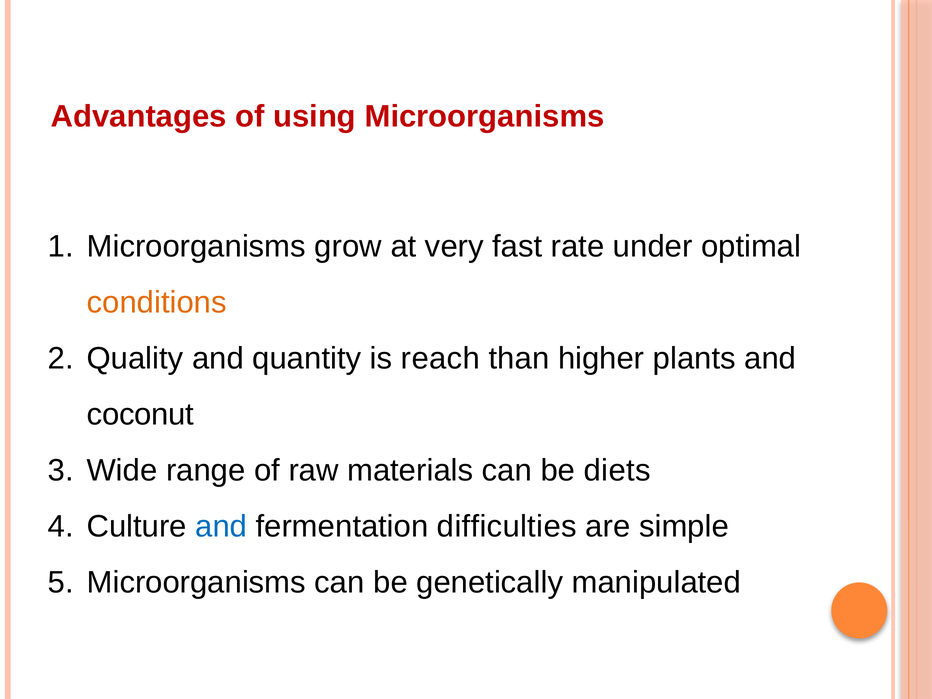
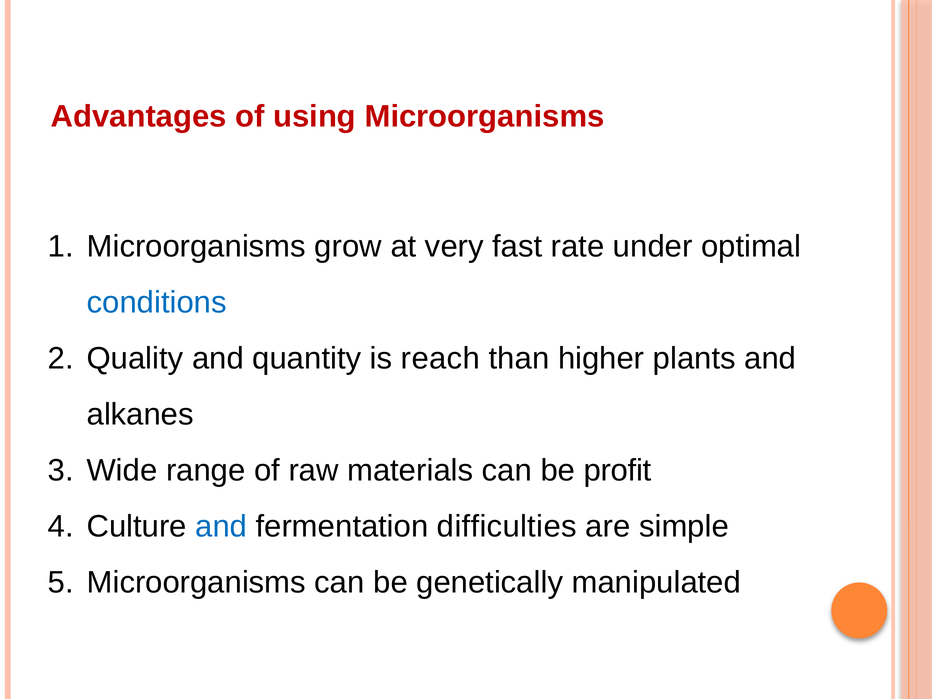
conditions colour: orange -> blue (157, 303)
coconut: coconut -> alkanes (140, 415)
diets: diets -> profit (618, 470)
